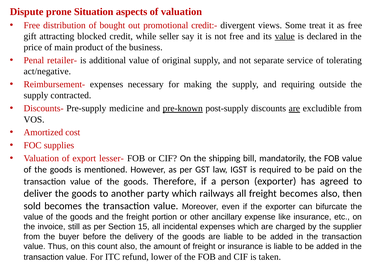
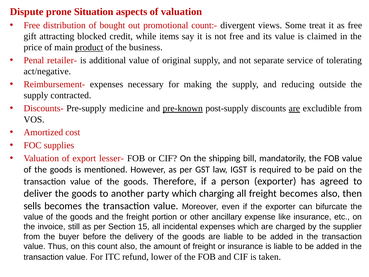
credit:-: credit:- -> count:- (204, 25)
seller: seller -> items (169, 36)
value underline: present -> none (285, 36)
declared: declared -> claimed (322, 36)
product underline: none -> present (89, 47)
requiring: requiring -> reducing (298, 84)
railways: railways -> charging (217, 193)
sold: sold -> sells (32, 206)
